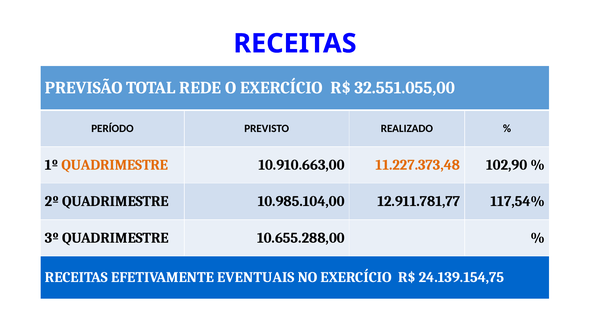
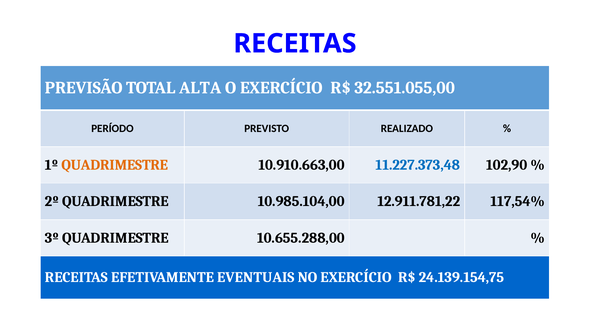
REDE: REDE -> ALTA (200, 88)
11.227.373,48 colour: orange -> blue (418, 165)
12.911.781,77: 12.911.781,77 -> 12.911.781,22 (419, 201)
